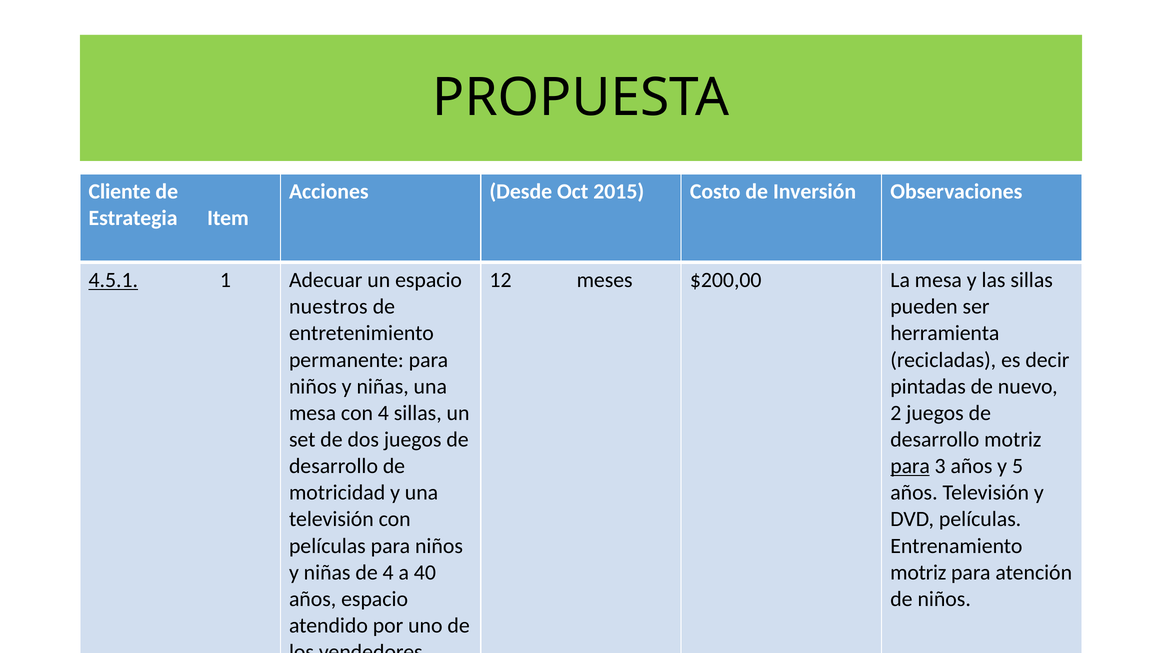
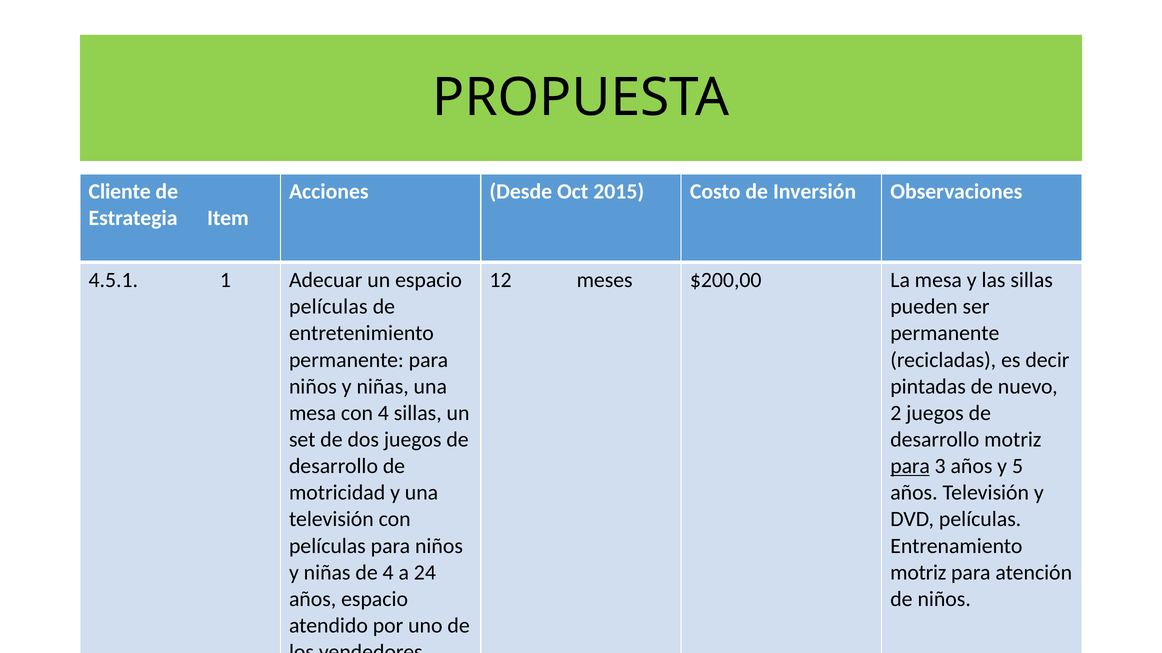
4.5.1 underline: present -> none (113, 280)
nuestros: nuestros -> películas (328, 307)
herramienta: herramienta -> permanente (945, 334)
40: 40 -> 24 (425, 573)
